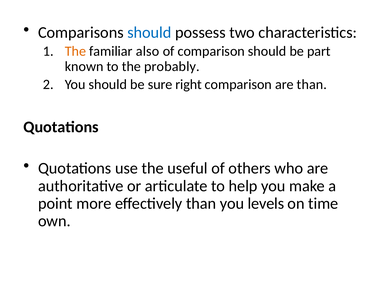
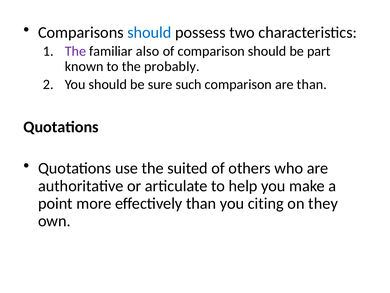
The colour: orange -> purple (75, 51)
right: right -> such (189, 84)
useful: useful -> suited (188, 168)
levels: levels -> citing (266, 203)
time: time -> they (323, 203)
